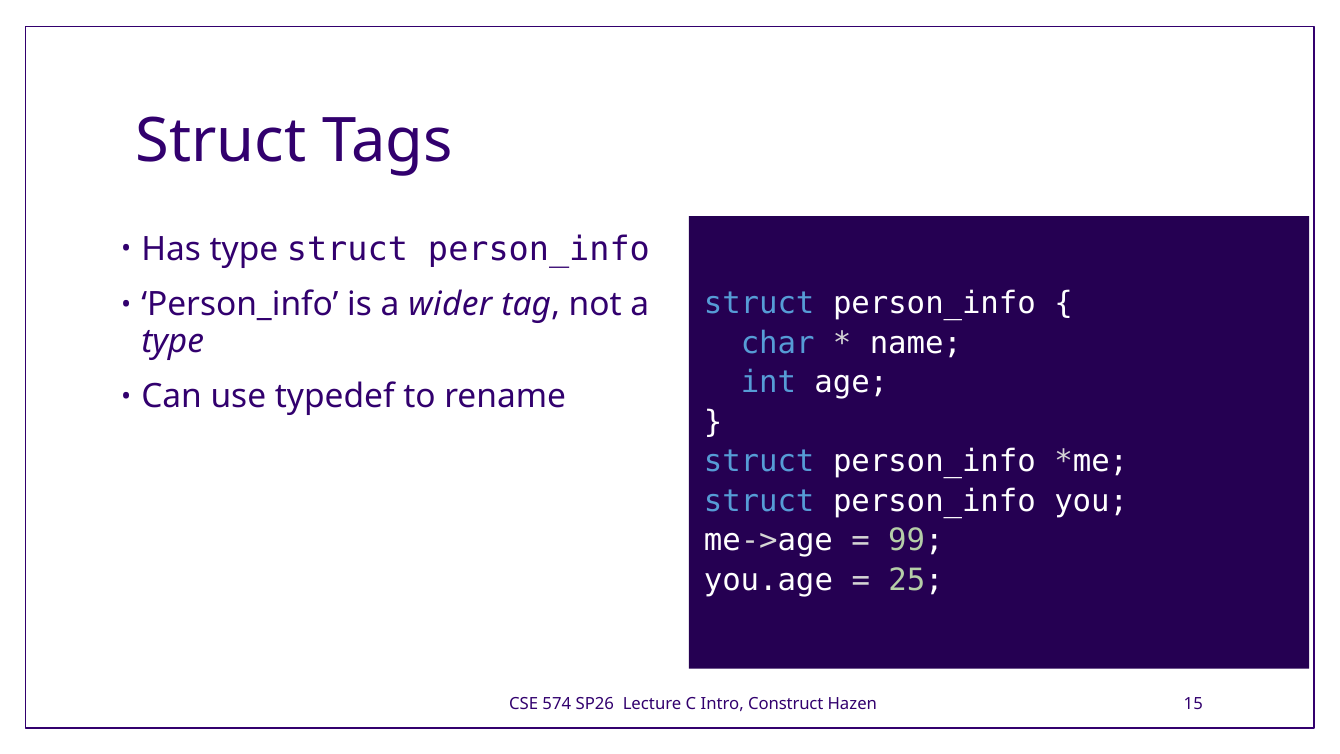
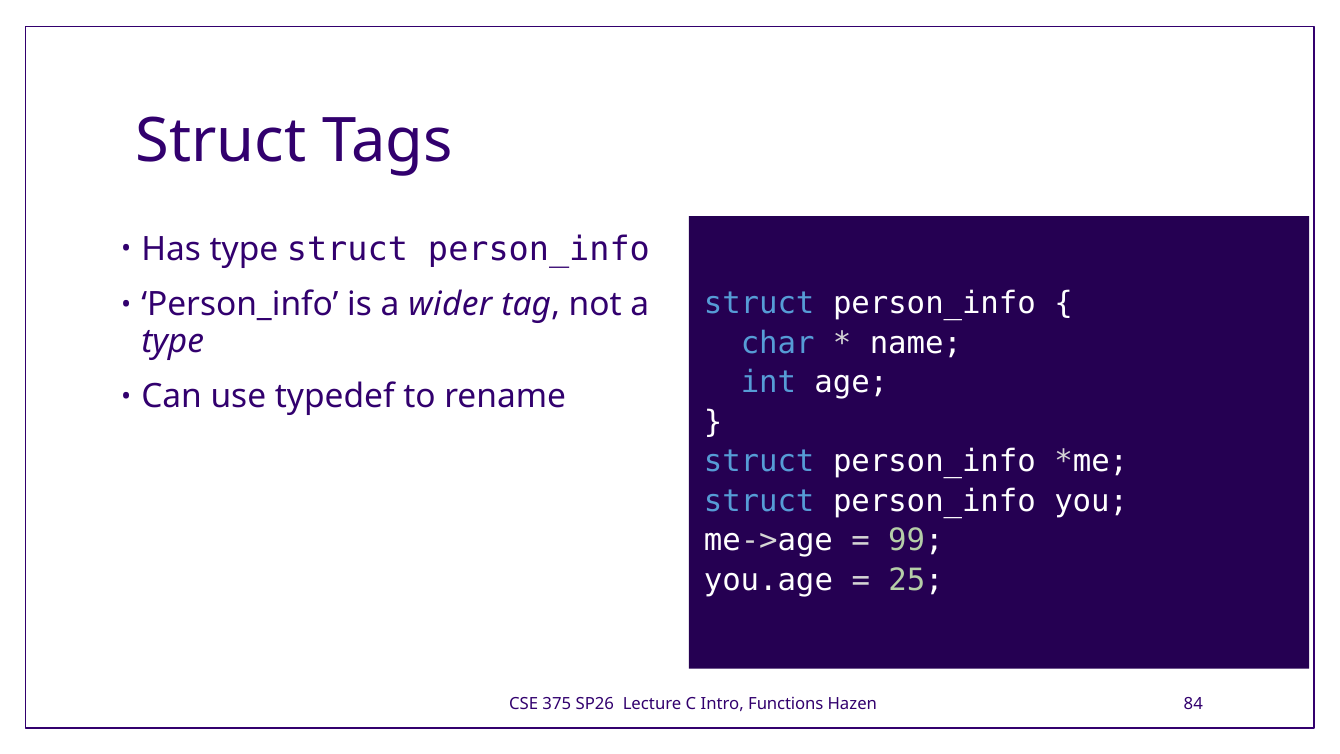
574: 574 -> 375 (557, 704)
Construct: Construct -> Functions (786, 704)
15: 15 -> 84 (1193, 704)
